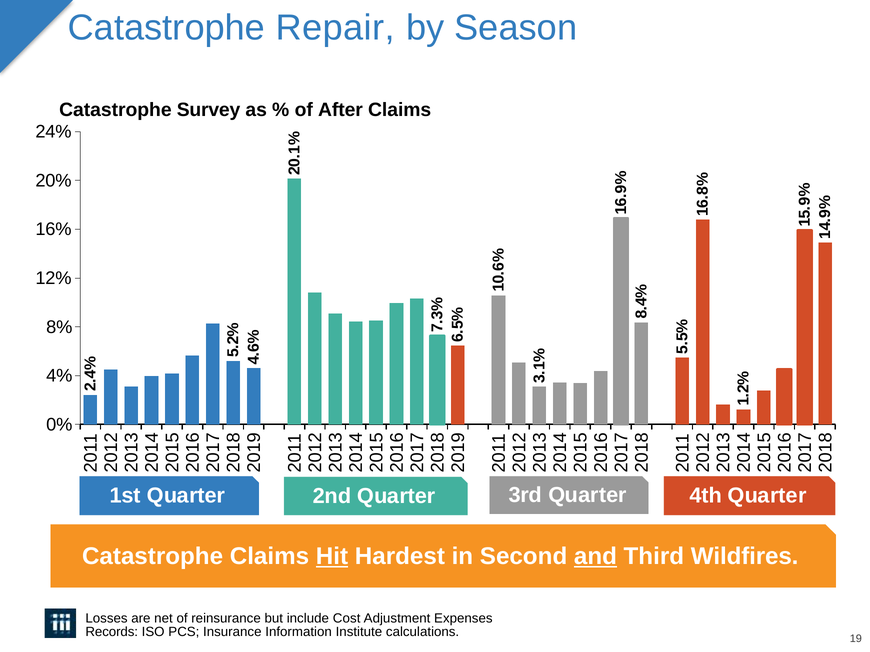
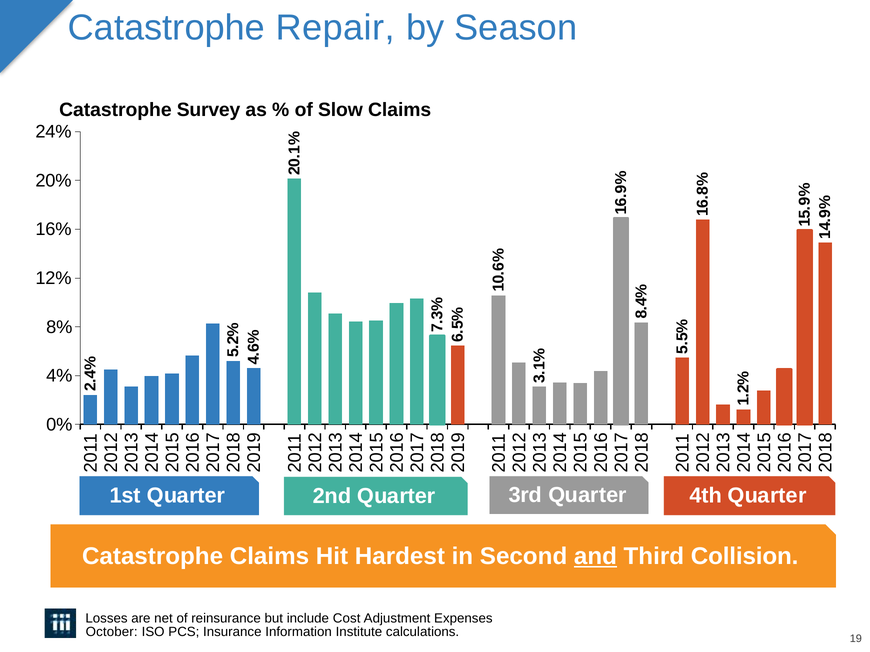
After: After -> Slow (340, 110)
Hit underline: present -> none (332, 557)
Wildfires: Wildfires -> Collision (745, 557)
Records: Records -> October (112, 632)
